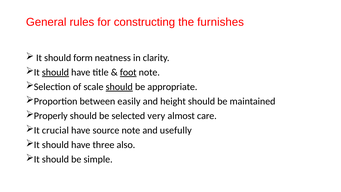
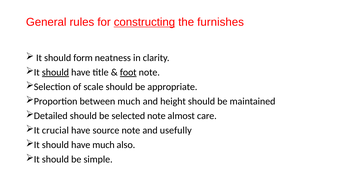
constructing underline: none -> present (144, 22)
should underline: present -> none (119, 87)
between easily: easily -> much (129, 101)
Properly: Properly -> Detailed (51, 116)
selected very: very -> note (156, 116)
have three: three -> much (104, 145)
